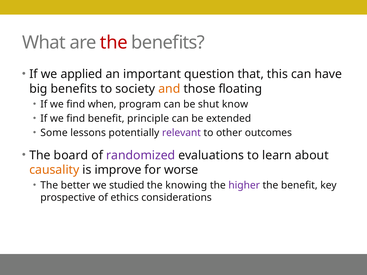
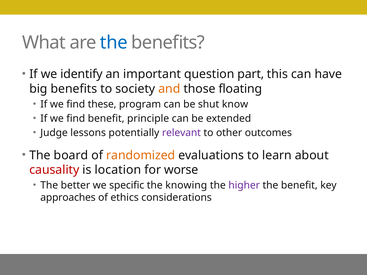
the colour: red -> blue (114, 43)
applied: applied -> identify (82, 74)
that: that -> part (251, 74)
when: when -> these (102, 104)
Some: Some -> Judge (54, 133)
randomized colour: purple -> orange (141, 155)
causality colour: orange -> red (54, 170)
improve: improve -> location (118, 170)
studied: studied -> specific (127, 185)
prospective: prospective -> approaches (68, 198)
